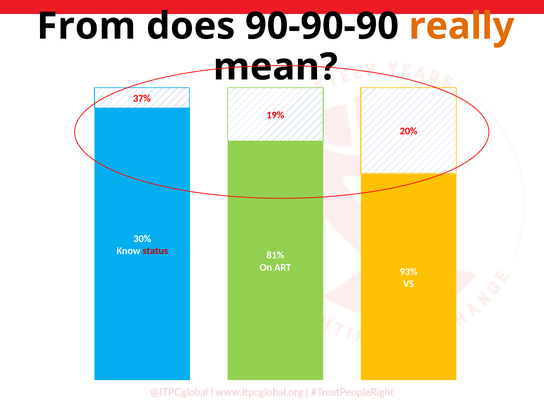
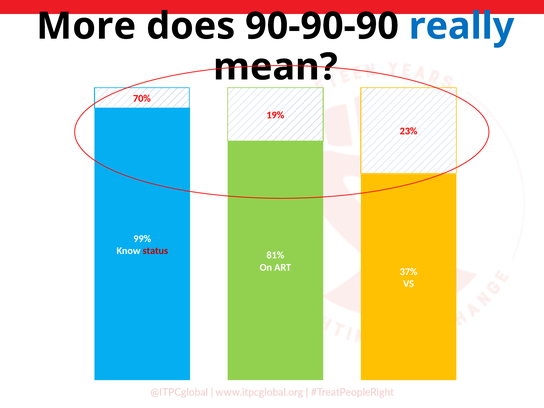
From: From -> More (86, 26)
really colour: orange -> blue (462, 26)
37%: 37% -> 70% (142, 98)
20%: 20% -> 23% (409, 131)
30%: 30% -> 99% (142, 239)
93%: 93% -> 37% (409, 272)
